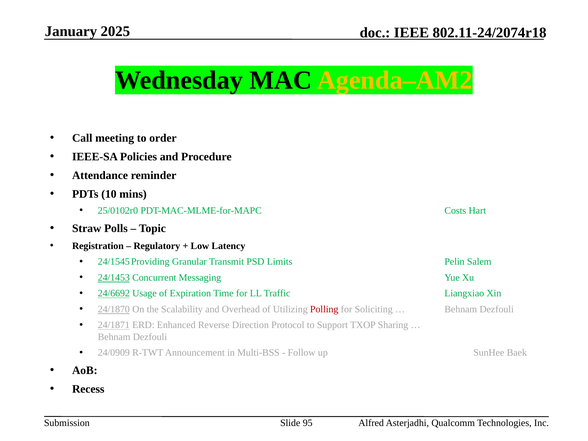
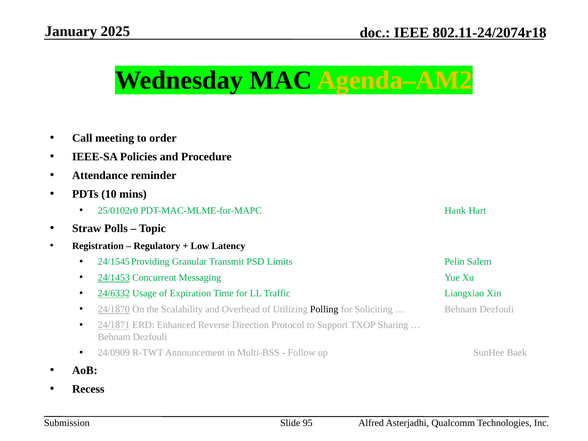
Costs: Costs -> Hank (455, 211)
24/6692: 24/6692 -> 24/6332 (114, 293)
Polling colour: red -> black (324, 309)
